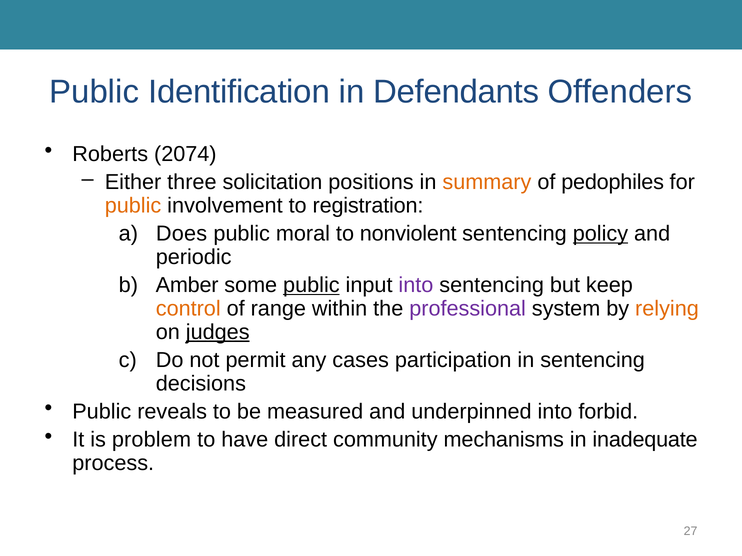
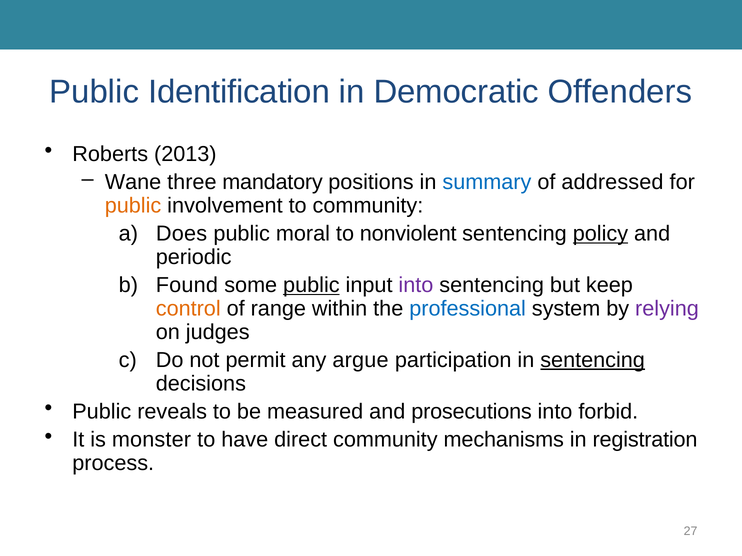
Defendants: Defendants -> Democratic (456, 92)
2074: 2074 -> 2013 (185, 154)
Either: Either -> Wane (133, 182)
solicitation: solicitation -> mandatory (273, 182)
summary colour: orange -> blue (487, 182)
pedophiles: pedophiles -> addressed (612, 182)
to registration: registration -> community (368, 206)
Amber: Amber -> Found (187, 285)
professional colour: purple -> blue (468, 309)
relying colour: orange -> purple (667, 309)
judges underline: present -> none (218, 332)
cases: cases -> argue (361, 360)
sentencing underline: none -> present (593, 360)
underpinned: underpinned -> prosecutions (472, 412)
problem: problem -> monster (151, 440)
inadequate: inadequate -> registration (645, 440)
